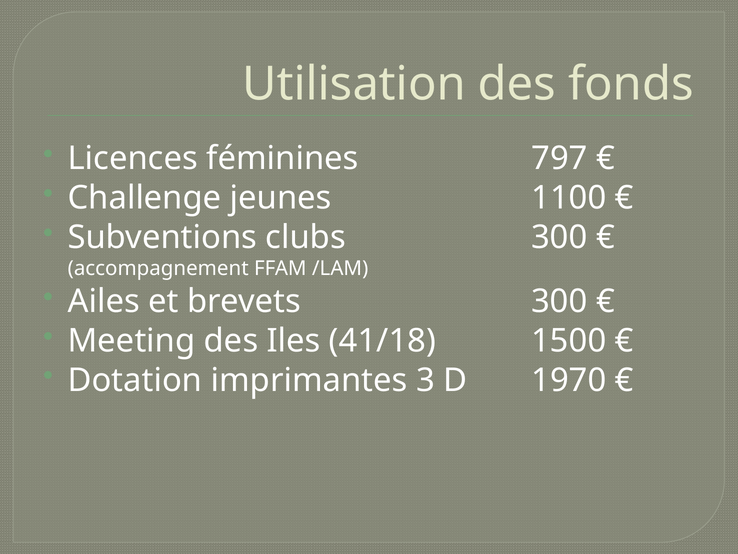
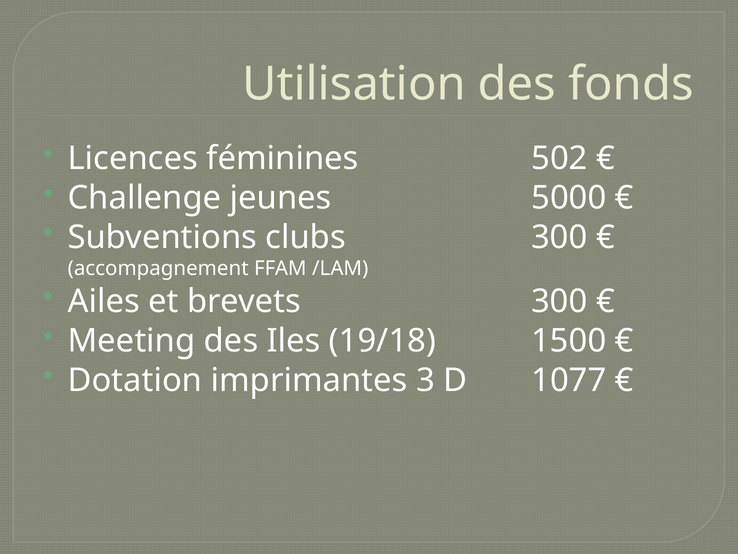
797: 797 -> 502 (559, 158)
1100: 1100 -> 5000 (569, 198)
41/18: 41/18 -> 19/18 (382, 341)
1970: 1970 -> 1077 (569, 380)
